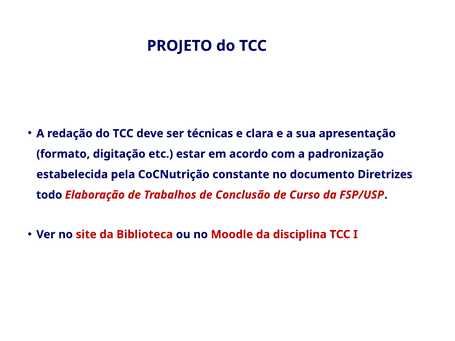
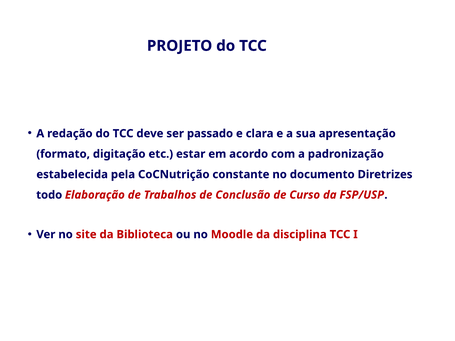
técnicas: técnicas -> passado (210, 134)
